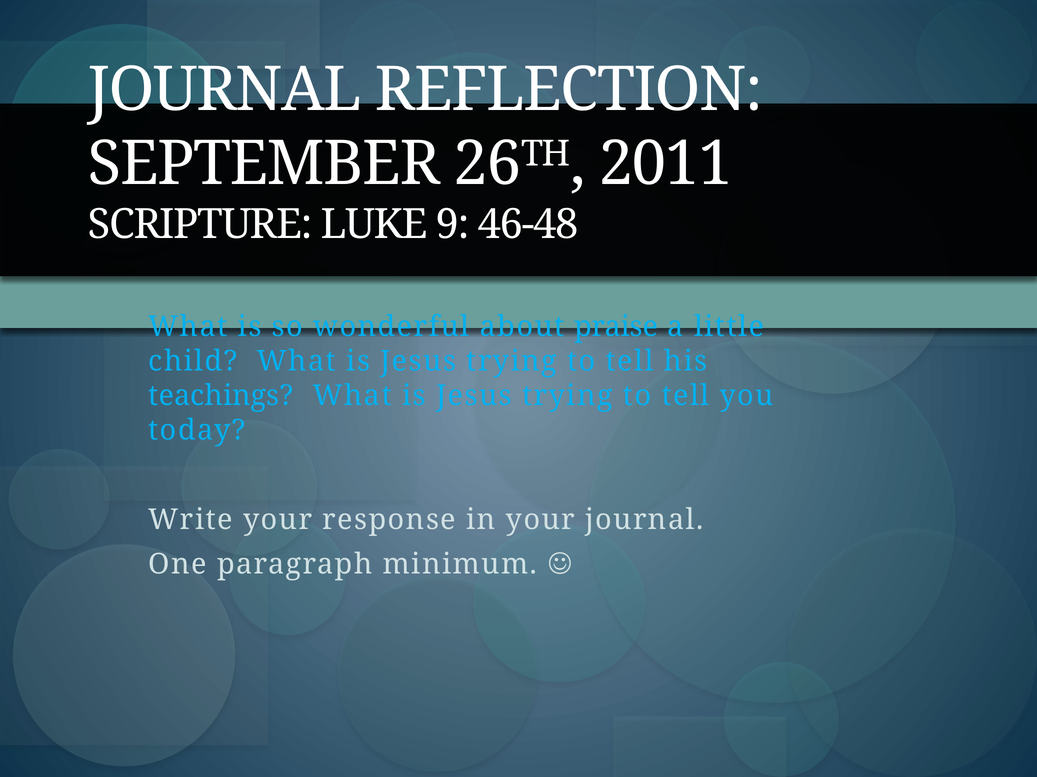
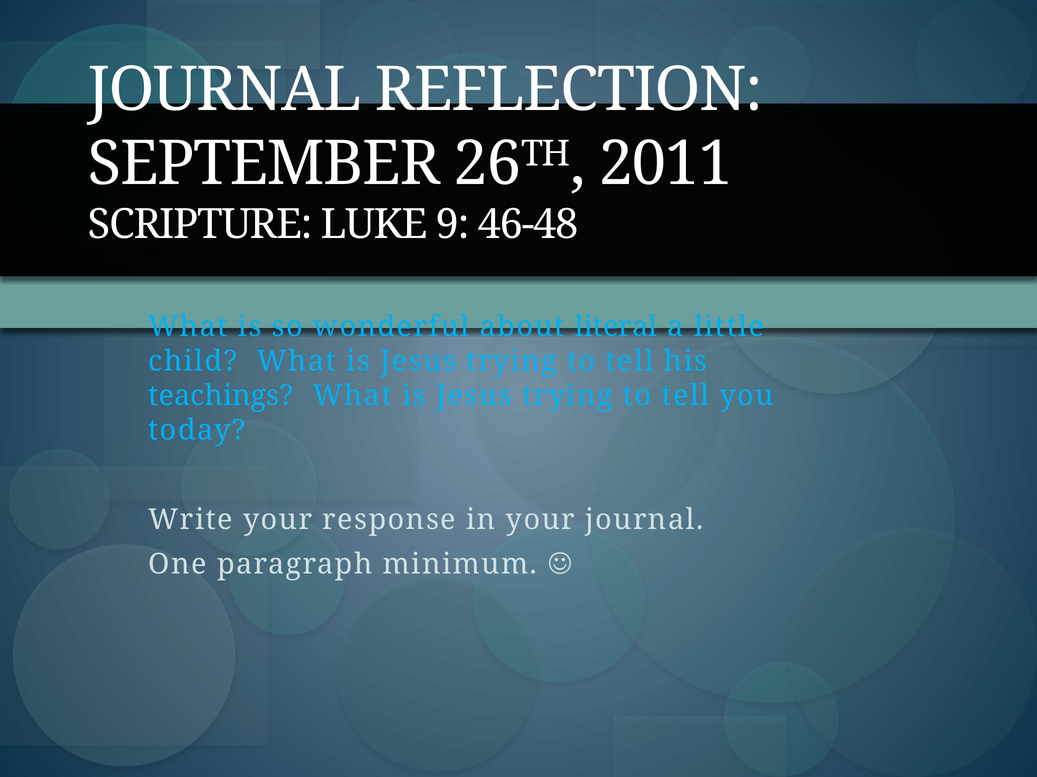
praise: praise -> literal (616, 327)
